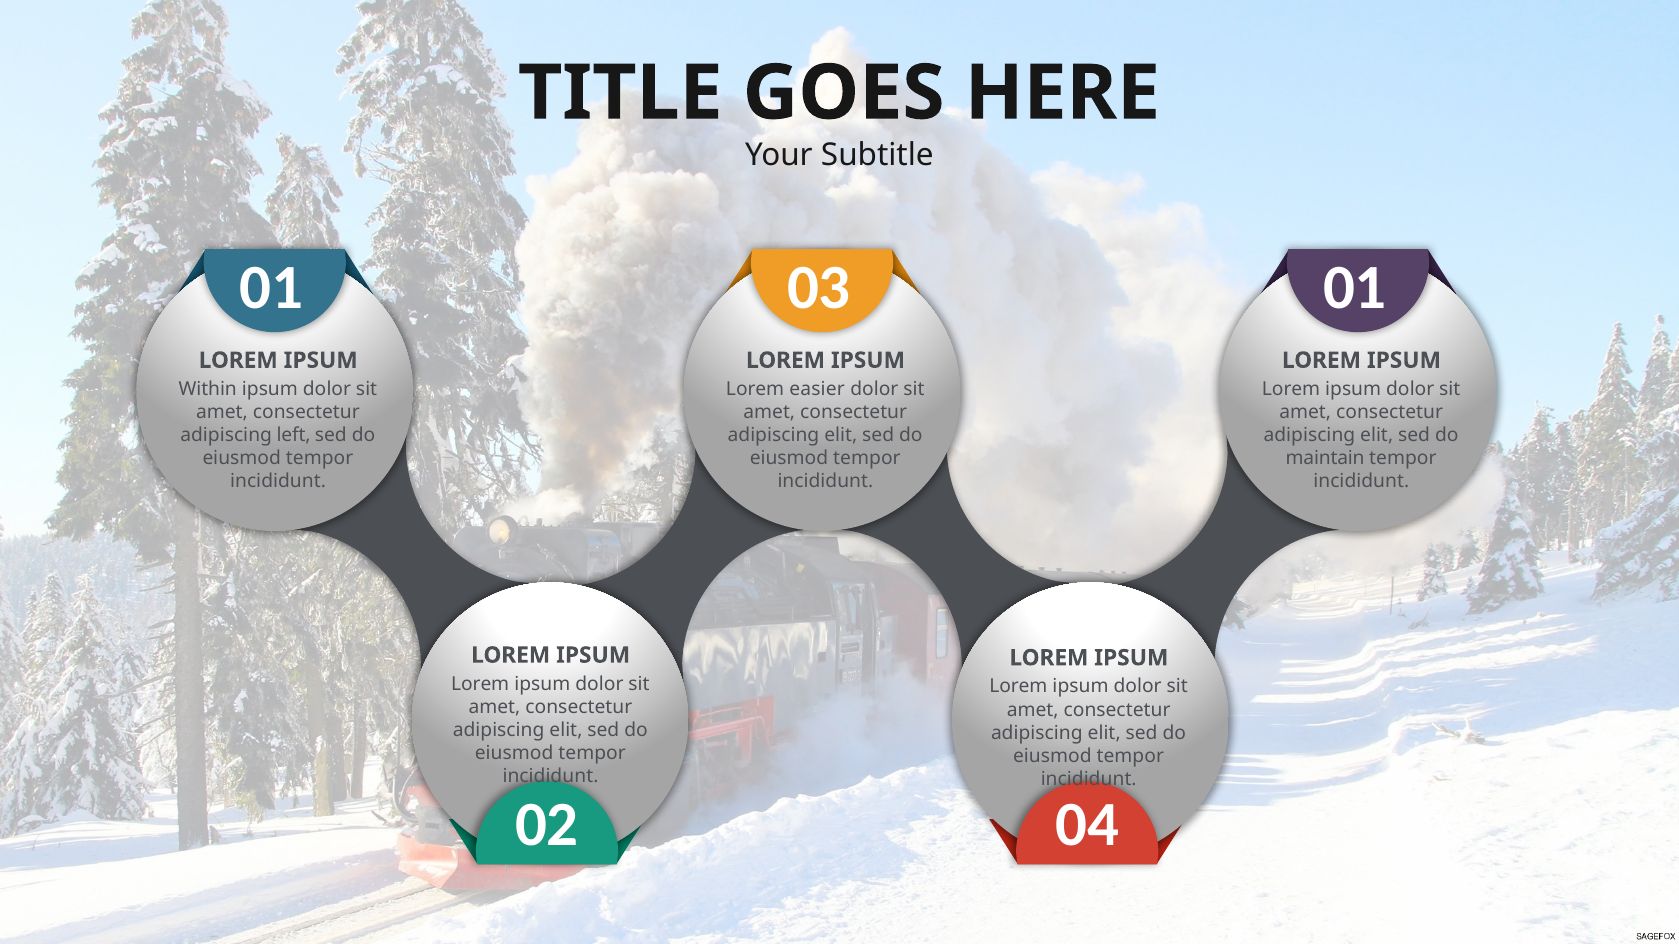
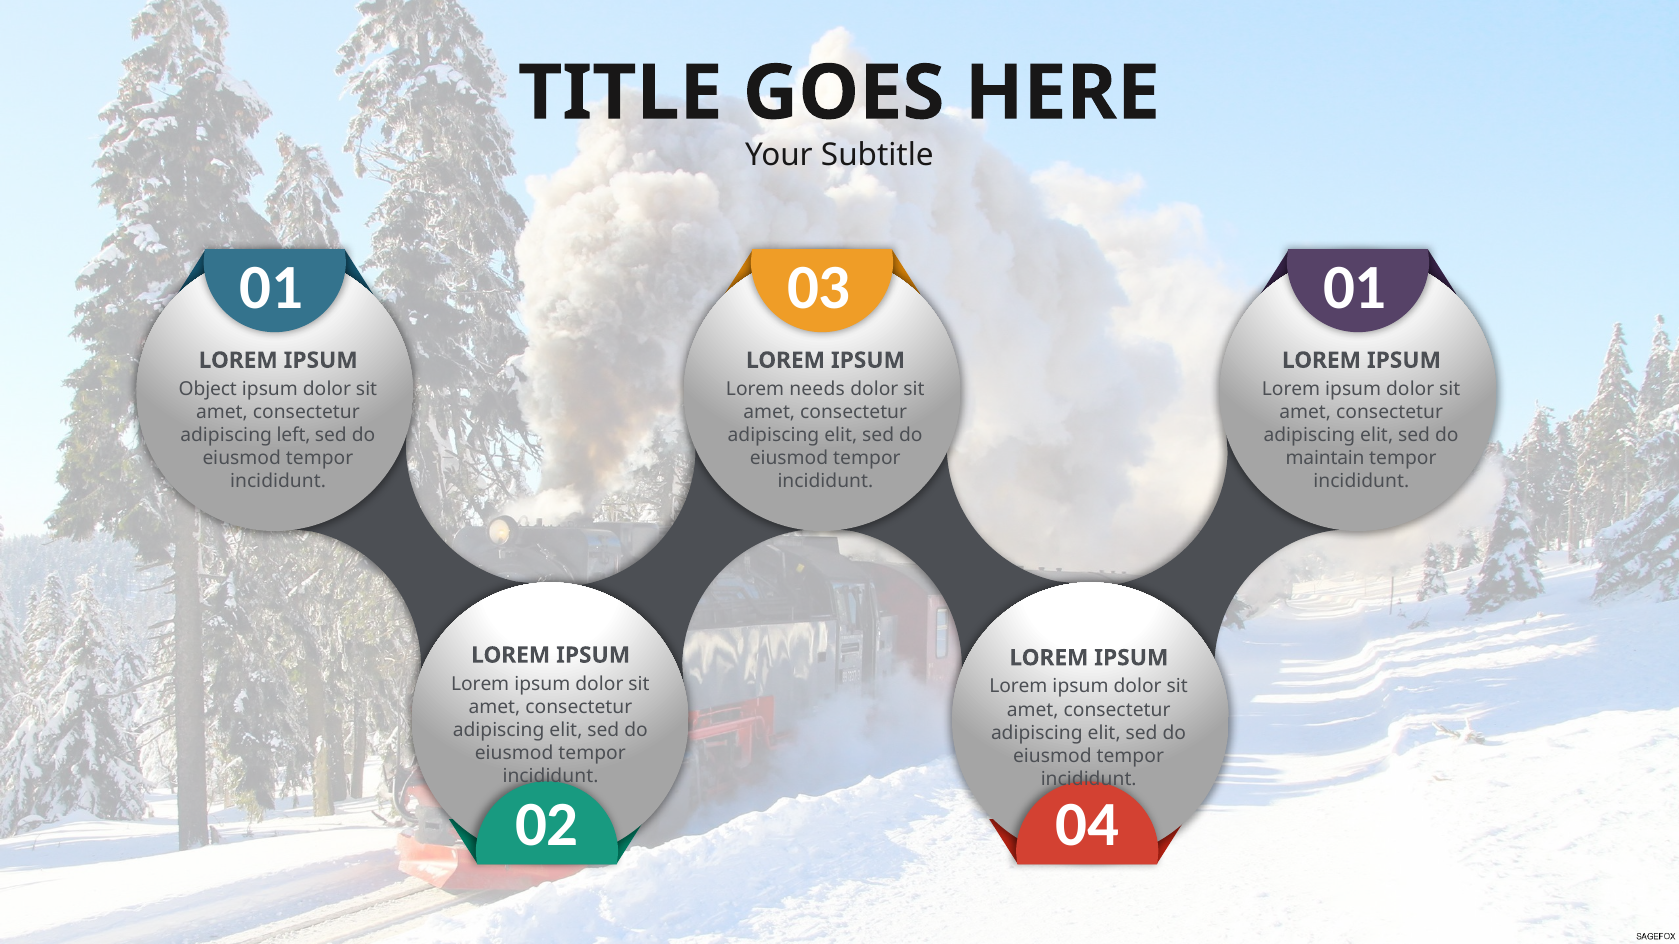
Within: Within -> Object (208, 389)
easier: easier -> needs (817, 389)
